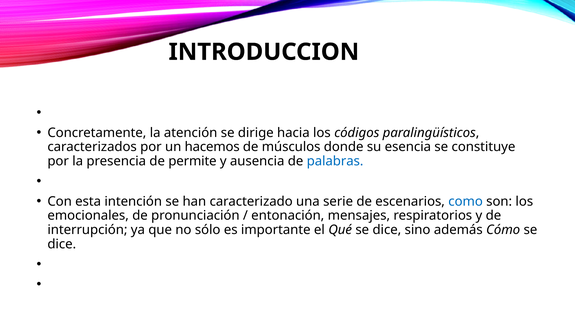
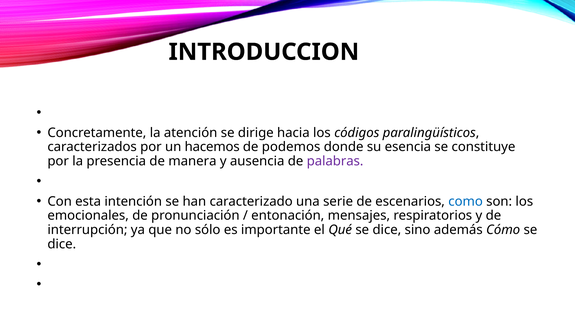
músculos: músculos -> podemos (291, 147)
permite: permite -> manera (192, 161)
palabras colour: blue -> purple (335, 161)
